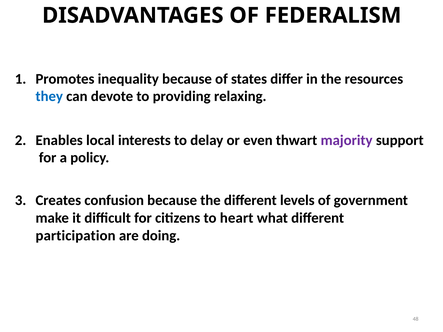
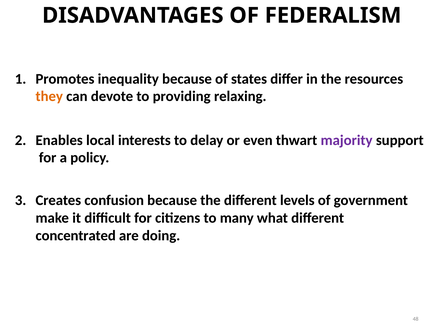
they colour: blue -> orange (49, 96)
heart: heart -> many (237, 218)
participation: participation -> concentrated (76, 236)
